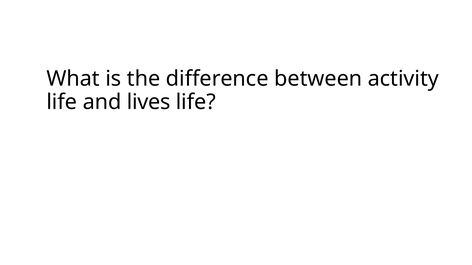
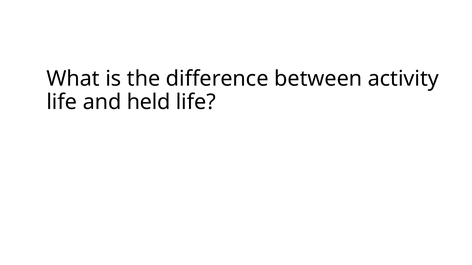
lives: lives -> held (149, 102)
